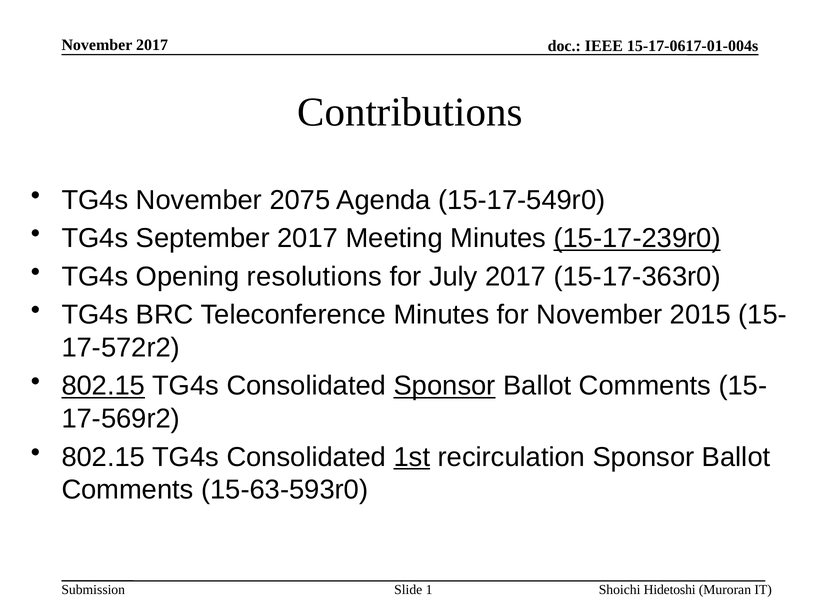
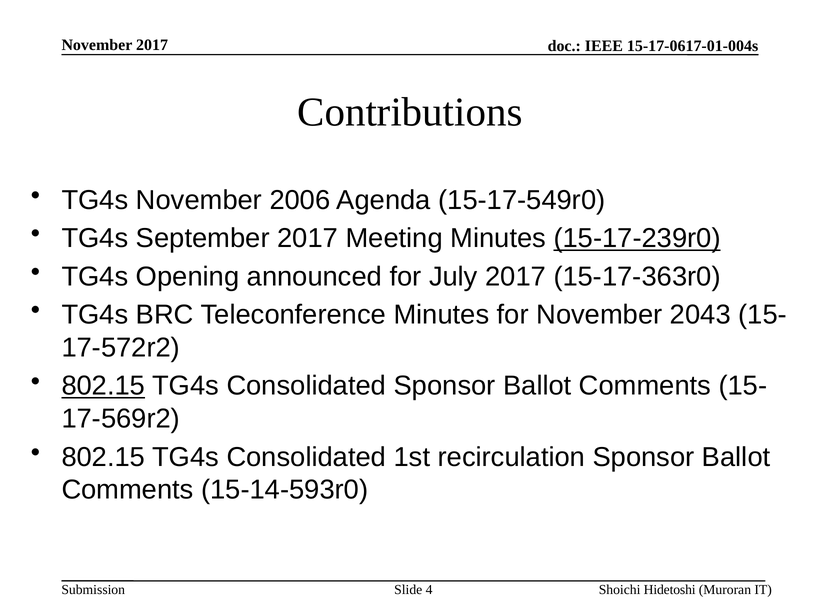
2075: 2075 -> 2006 (300, 200)
resolutions: resolutions -> announced (314, 277)
2015: 2015 -> 2043 (700, 315)
Sponsor underline: present -> none (445, 386)
1st underline: present -> none (412, 457)
15-63-593r0: 15-63-593r0 -> 15-14-593r0 (285, 490)
1: 1 -> 4 (429, 590)
